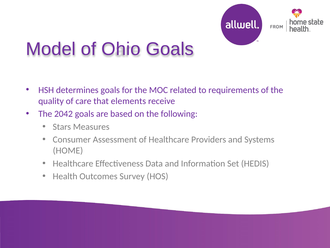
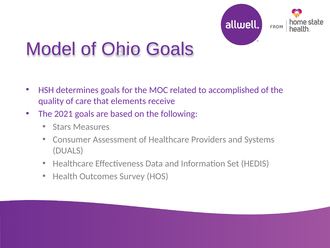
requirements: requirements -> accomplished (234, 90)
2042: 2042 -> 2021 (63, 114)
HOME: HOME -> DUALS (68, 150)
